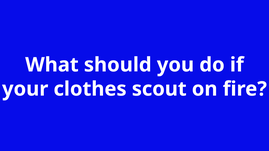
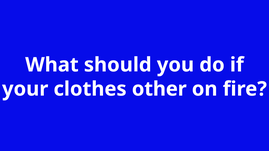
scout: scout -> other (159, 89)
